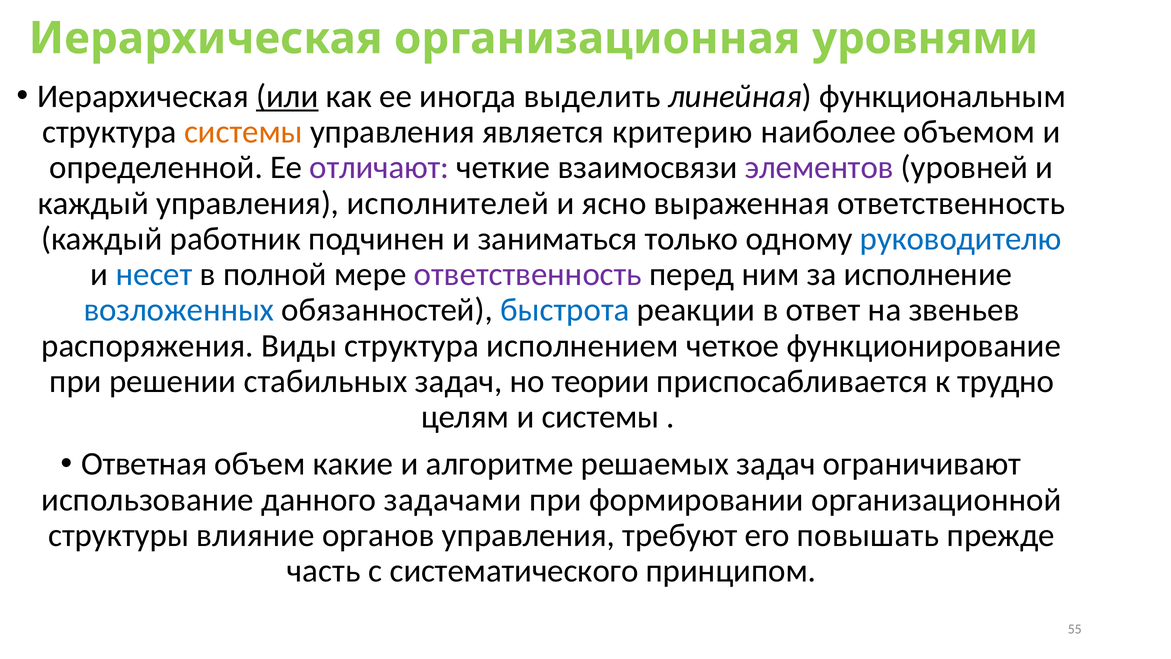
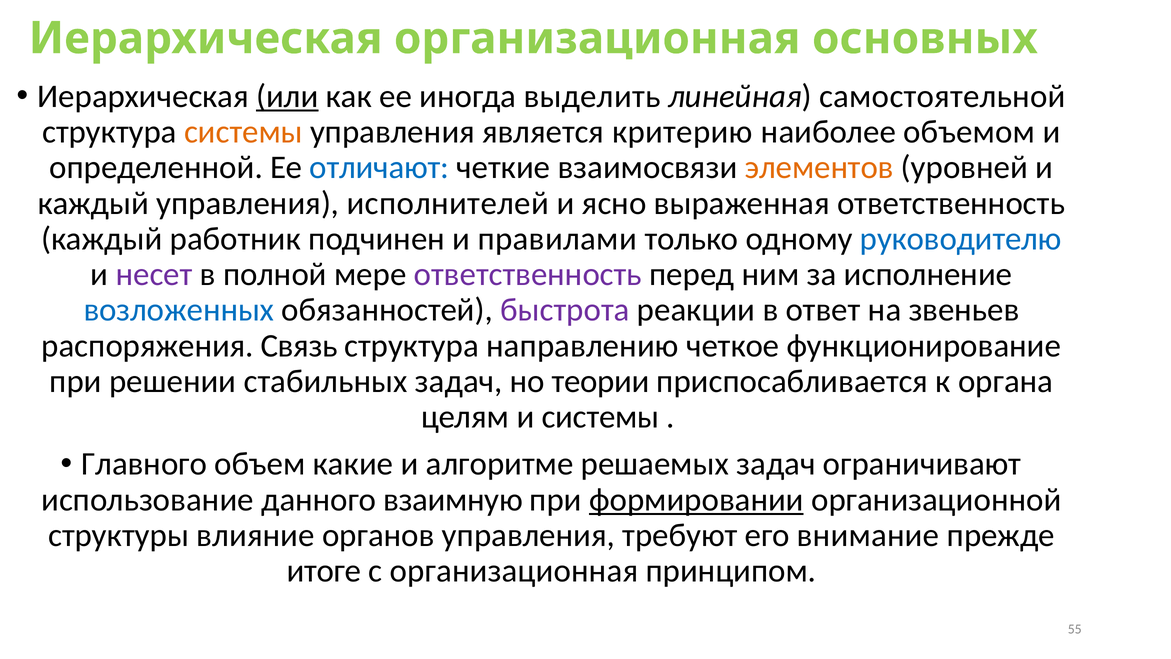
уровнями: уровнями -> основных (925, 39)
функциональным: функциональным -> самостоятельной (942, 96)
отличают colour: purple -> blue (379, 167)
элементов colour: purple -> orange (819, 167)
заниматься: заниматься -> правилами (557, 239)
несет colour: blue -> purple (154, 274)
быстрота colour: blue -> purple (565, 310)
Виды: Виды -> Связь (299, 346)
исполнением: исполнением -> направлению (583, 346)
трудно: трудно -> органа (1006, 381)
Ответная: Ответная -> Главного (144, 464)
задачами: задачами -> взаимную (453, 499)
формировании underline: none -> present (696, 499)
повышать: повышать -> внимание (868, 535)
часть: часть -> итоге (324, 571)
с систематического: систематического -> организационная (514, 571)
